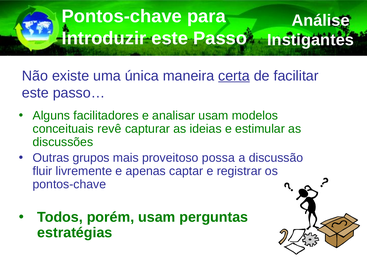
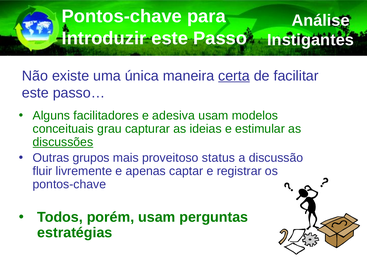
analisar: analisar -> adesiva (174, 115)
revê: revê -> grau (109, 129)
discussões underline: none -> present (63, 142)
possa: possa -> status (218, 157)
